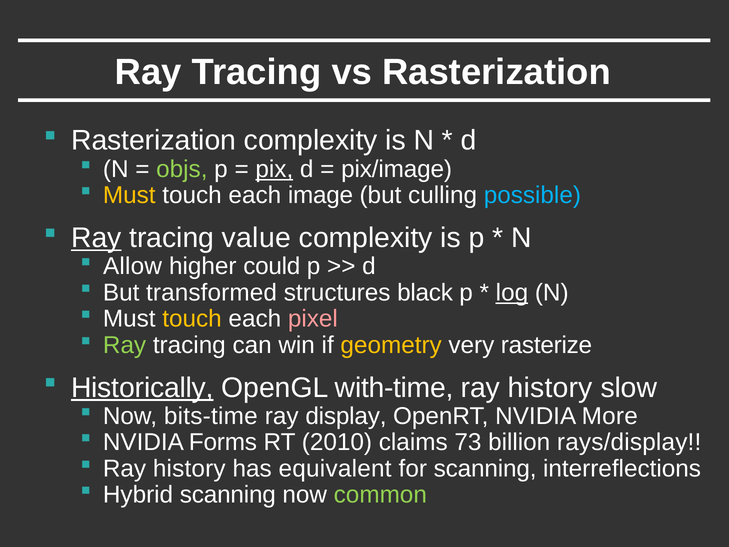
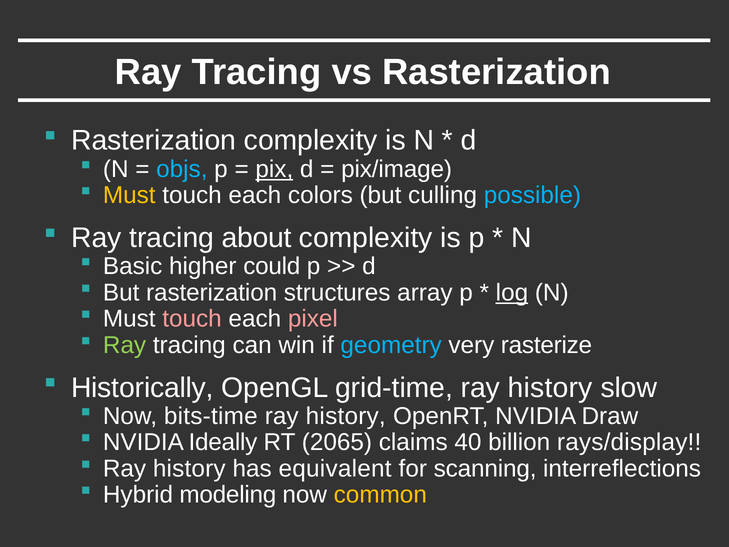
objs colour: light green -> light blue (182, 169)
image: image -> colors (320, 195)
Ray underline: present -> none (96, 238)
value: value -> about (257, 238)
Allow: Allow -> Basic (133, 266)
But transformed: transformed -> rasterization (212, 293)
black: black -> array (425, 293)
touch colour: yellow -> pink (192, 319)
geometry colour: yellow -> light blue (391, 345)
Historically underline: present -> none (142, 388)
with-time: with-time -> grid-time (394, 388)
display: display -> history (346, 416)
More: More -> Draw (610, 416)
Forms: Forms -> Ideally (223, 442)
2010: 2010 -> 2065 (337, 442)
73: 73 -> 40 (468, 442)
Hybrid scanning: scanning -> modeling (228, 495)
common colour: light green -> yellow (380, 495)
